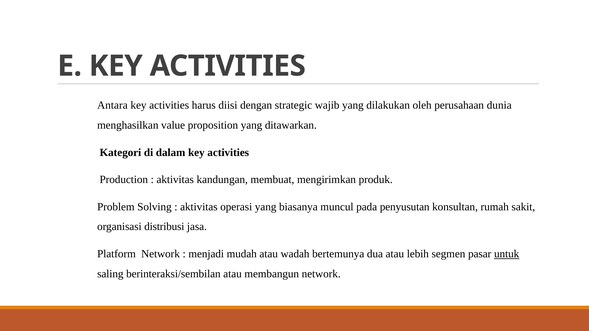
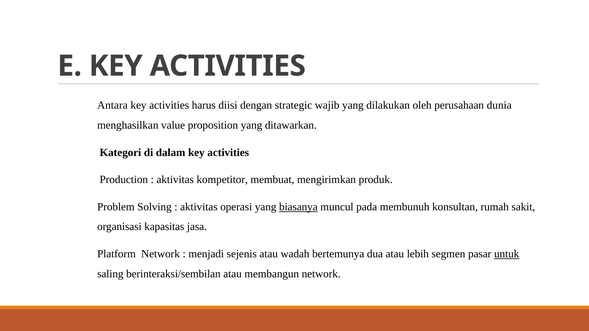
kandungan: kandungan -> kompetitor (222, 180)
biasanya underline: none -> present (298, 207)
penyusutan: penyusutan -> membunuh (405, 207)
distribusi: distribusi -> kapasitas (164, 227)
mudah: mudah -> sejenis (242, 254)
